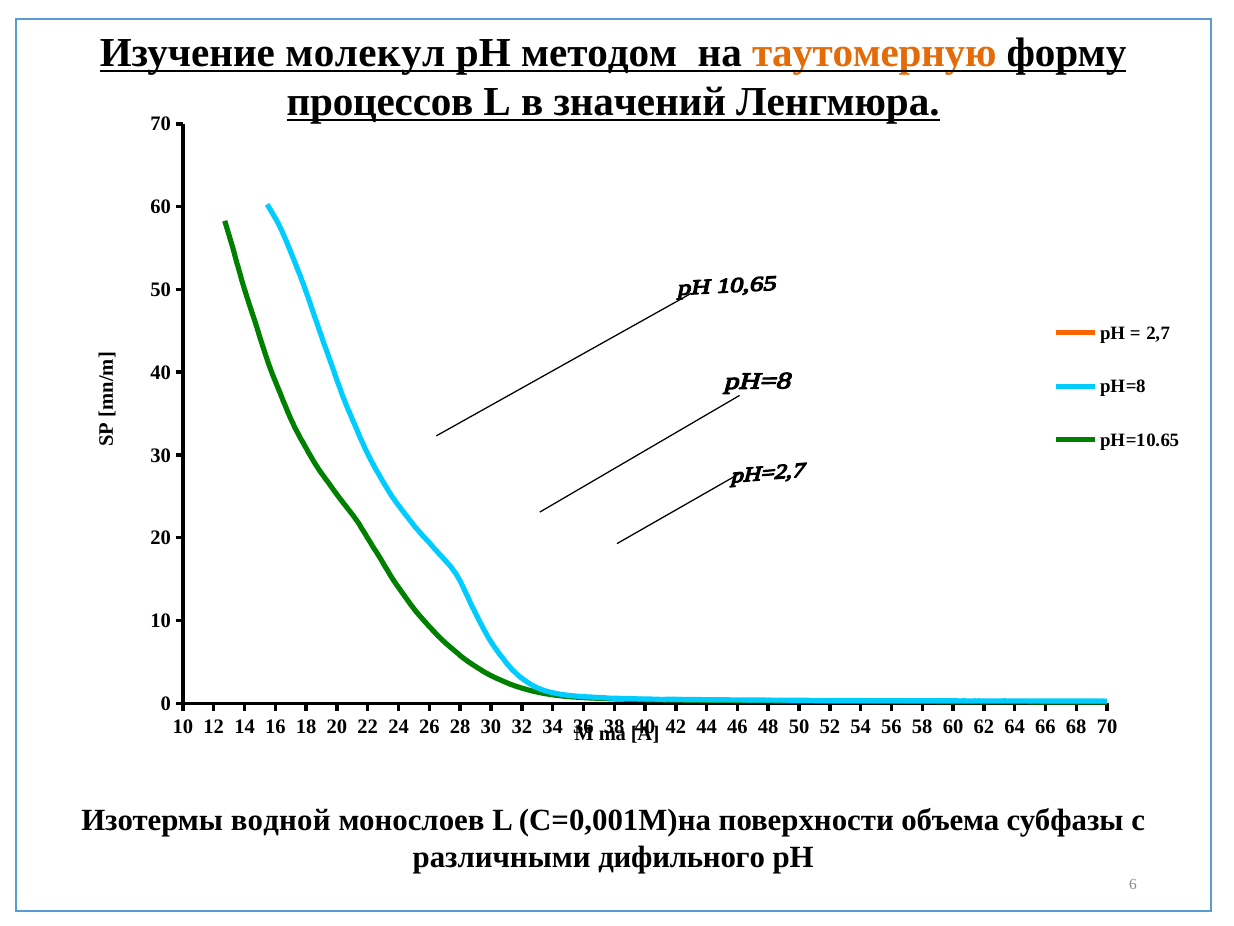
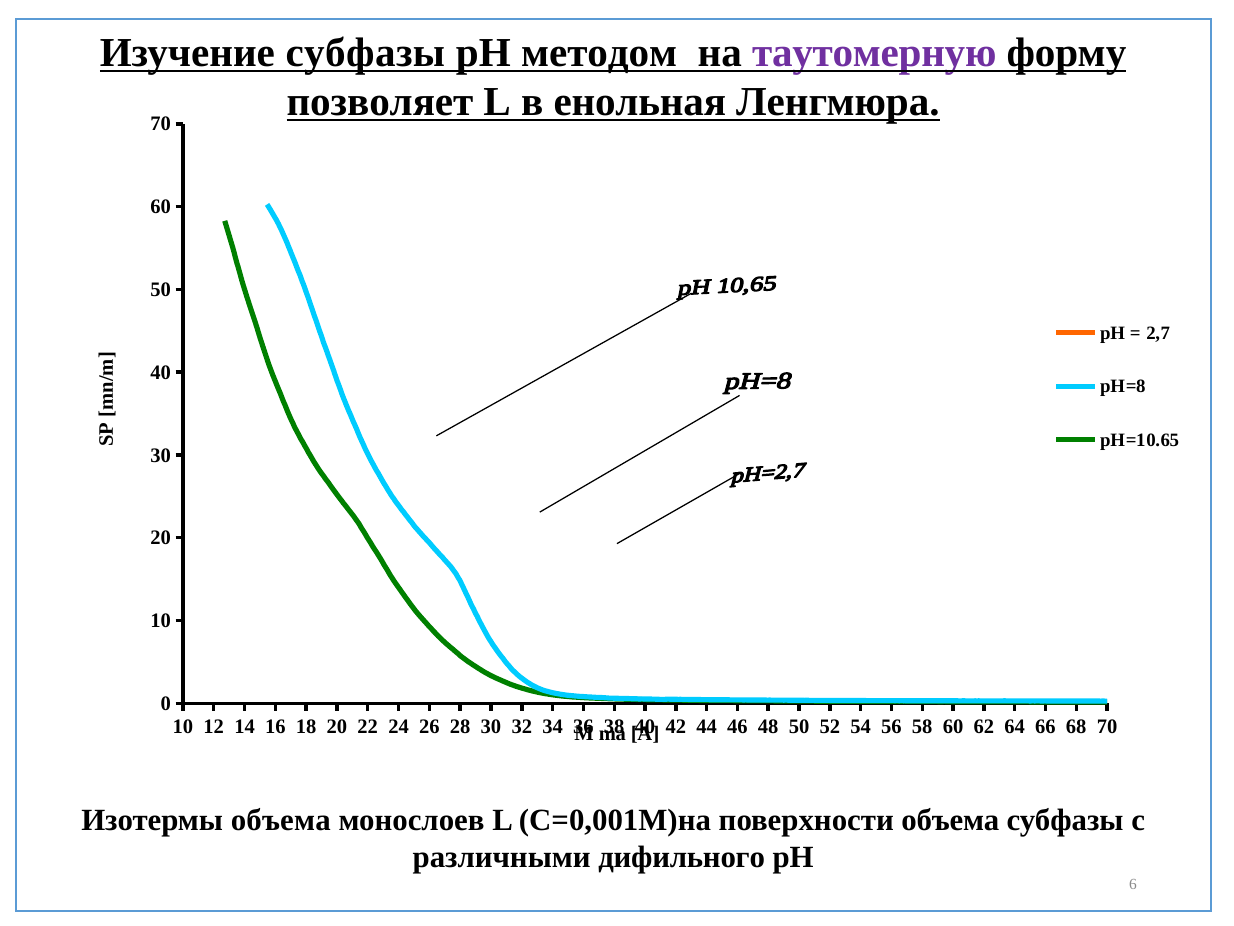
Изучение молекул: молекул -> субфазы (365, 52)
таутомерную colour: orange -> purple (874, 52)
процессов: процессов -> позволяет (380, 102)
значений: значений -> енольная (640, 102)
Изотермы водной: водной -> объема (281, 820)
